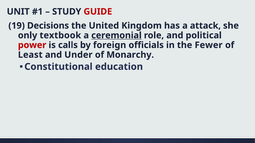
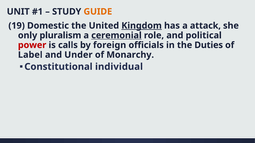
GUIDE colour: red -> orange (98, 12)
Decisions: Decisions -> Domestic (48, 26)
Kingdom underline: none -> present (142, 26)
textbook: textbook -> pluralism (60, 35)
Fewer: Fewer -> Duties (209, 45)
Least: Least -> Label (30, 55)
education: education -> individual (119, 67)
